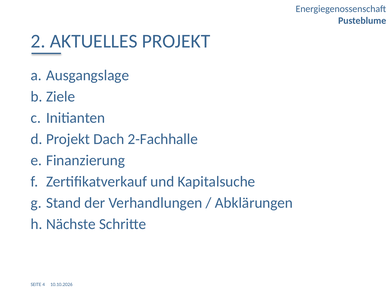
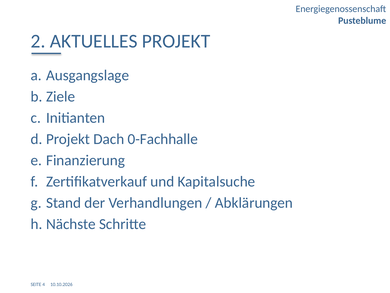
2-Fachhalle: 2-Fachhalle -> 0-Fachhalle (163, 139)
